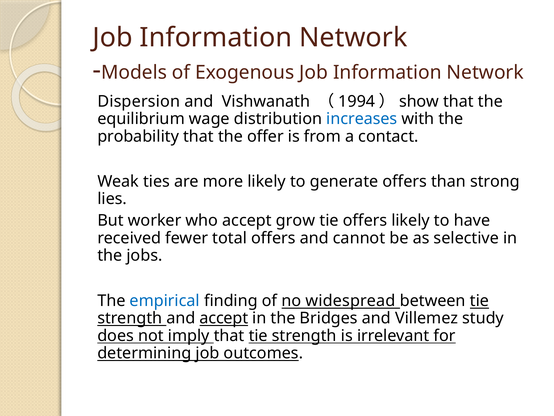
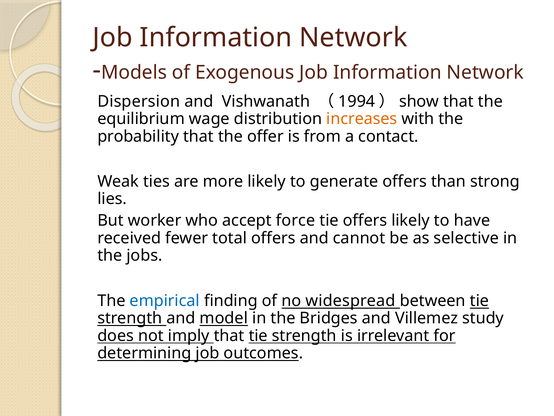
increases colour: blue -> orange (362, 119)
grow: grow -> force (296, 220)
and accept: accept -> model (224, 318)
